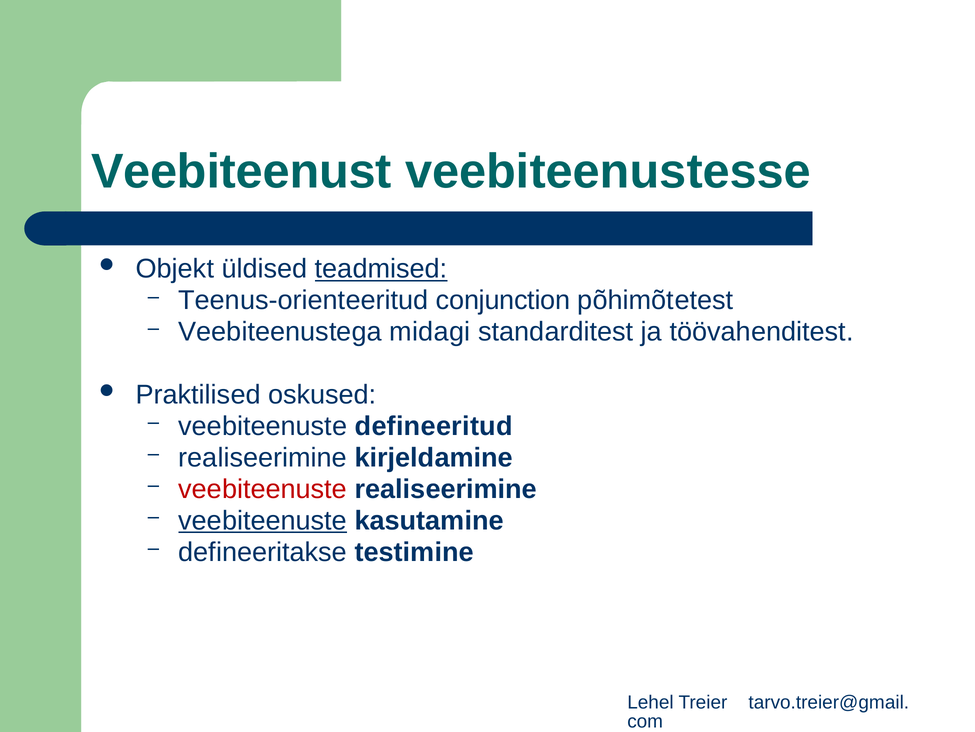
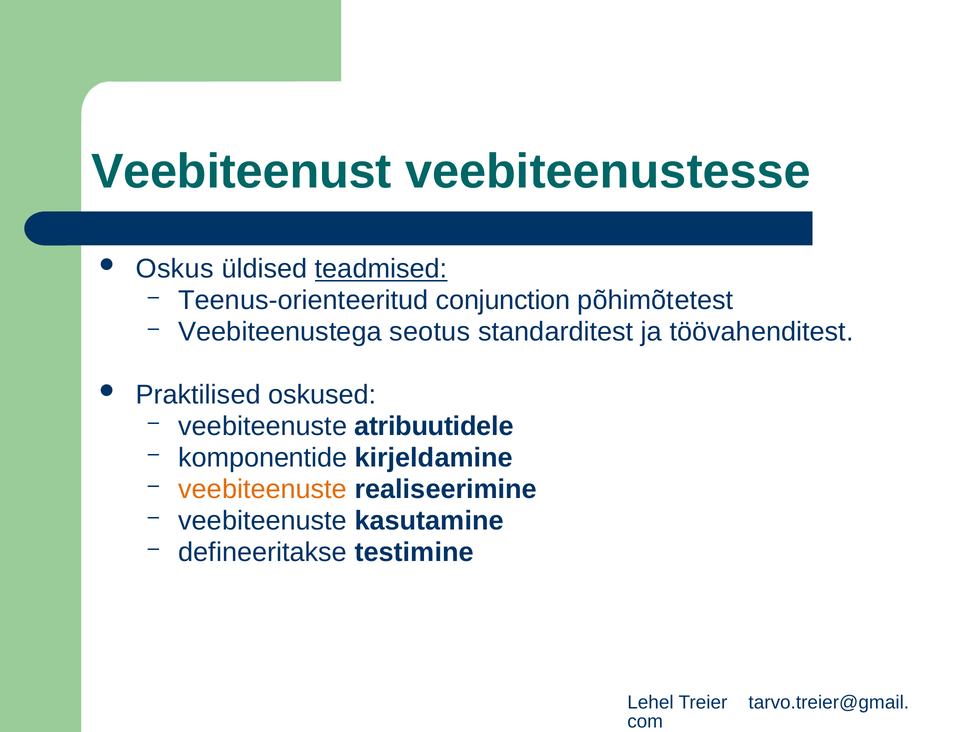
Objekt: Objekt -> Oskus (175, 269)
midagi: midagi -> seotus (430, 332)
defineeritud: defineeritud -> atribuutidele (434, 426)
realiseerimine: realiseerimine -> komponentide (263, 457)
veebiteenuste colour: red -> orange (263, 489)
veebiteenuste underline: present -> none (263, 520)
